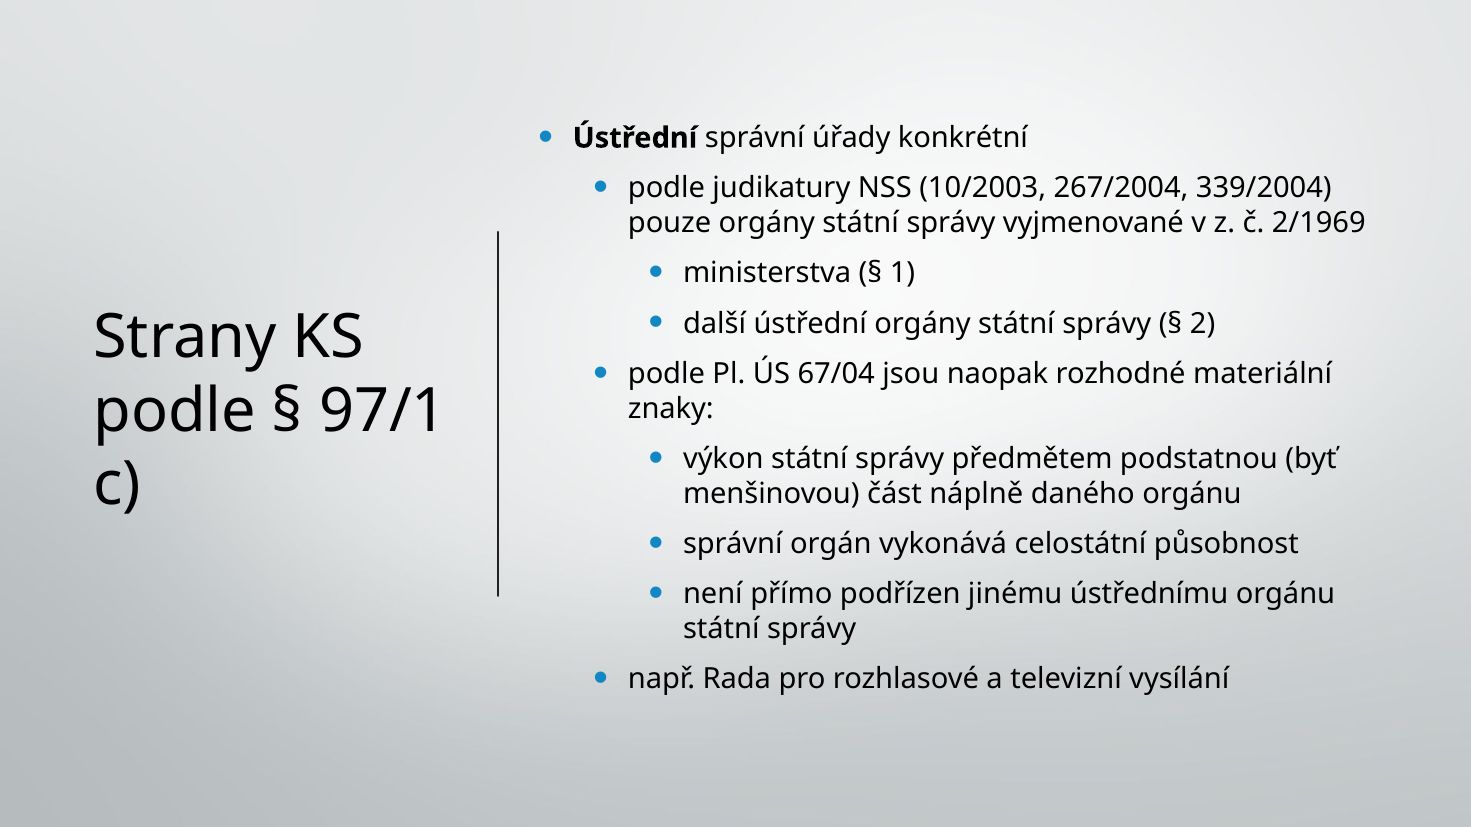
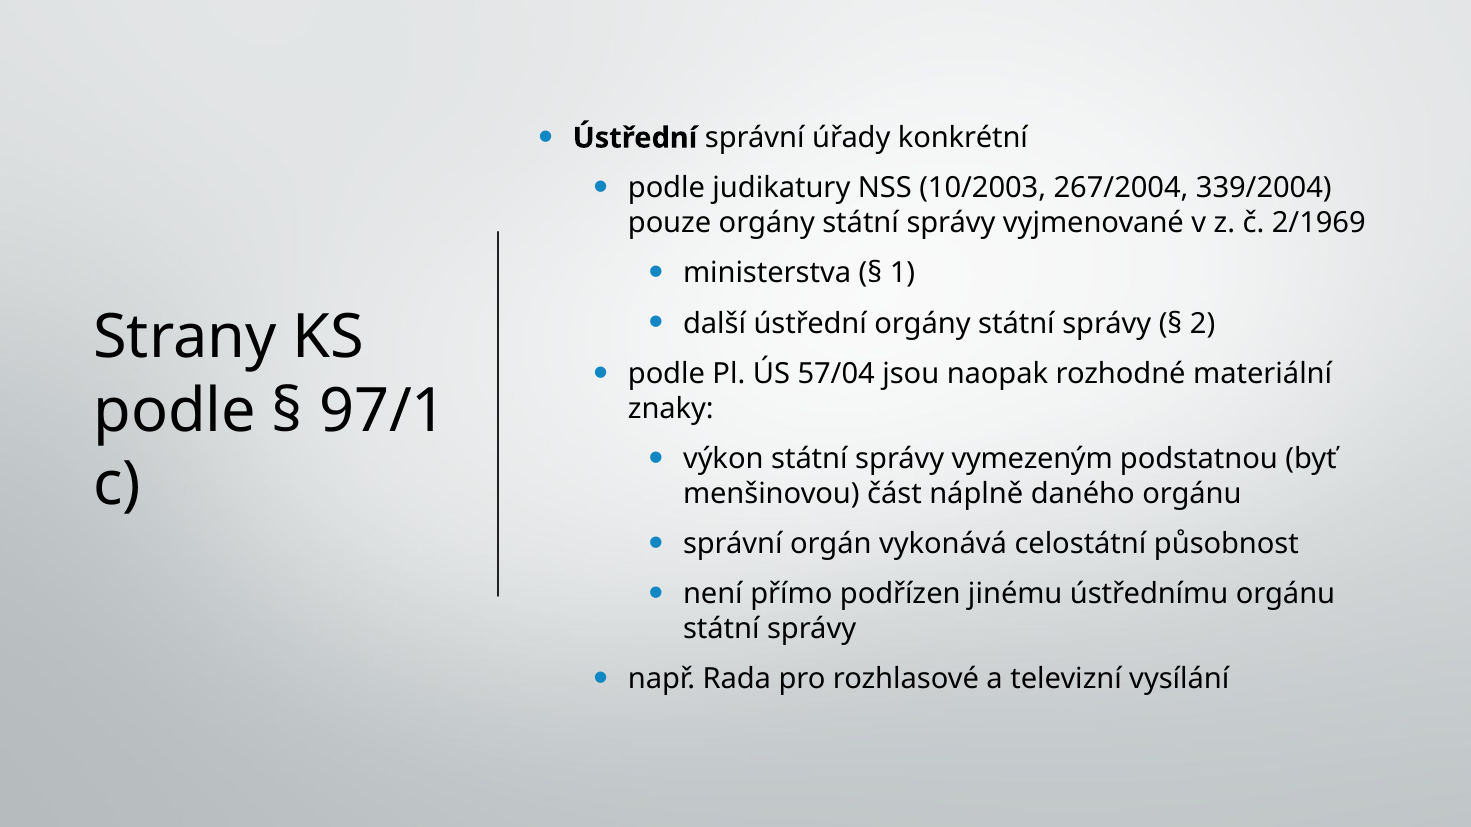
67/04: 67/04 -> 57/04 (836, 374)
předmětem: předmětem -> vymezeným (1032, 459)
